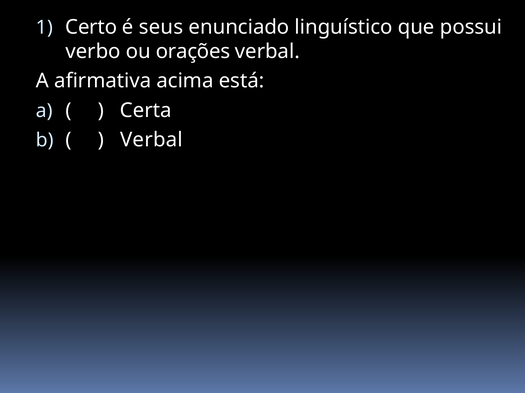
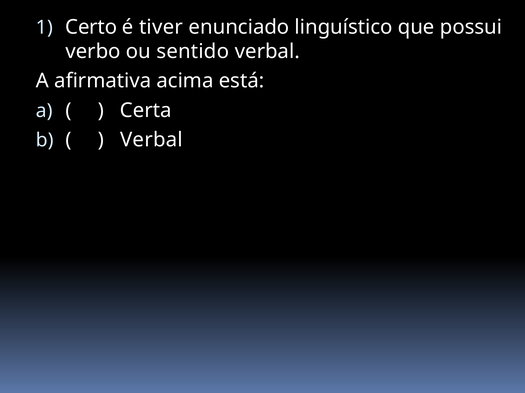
seus: seus -> tiver (161, 27)
orações: orações -> sentido (193, 52)
